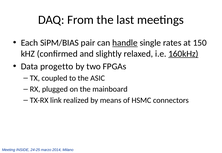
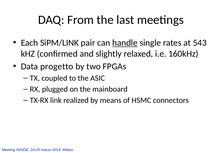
SiPM/BIAS: SiPM/BIAS -> SiPM/LINK (59, 43)
150: 150 -> 543 (200, 43)
160kHz underline: present -> none (183, 54)
